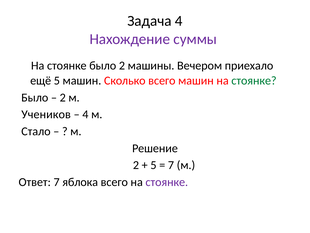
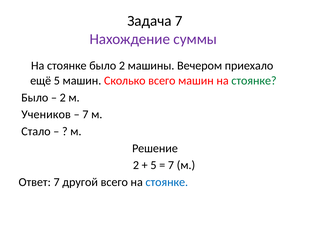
Задача 4: 4 -> 7 (179, 21)
4: 4 -> 7 (85, 114)
яблока: яблока -> другой (80, 182)
стоянке colour: purple -> blue (167, 182)
